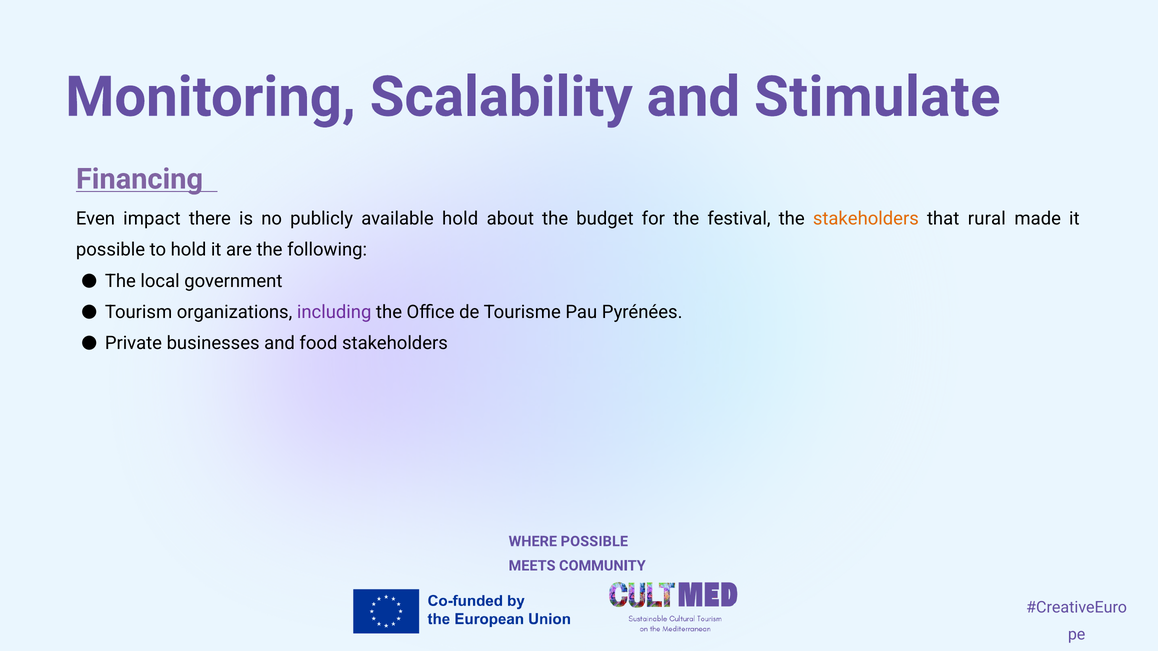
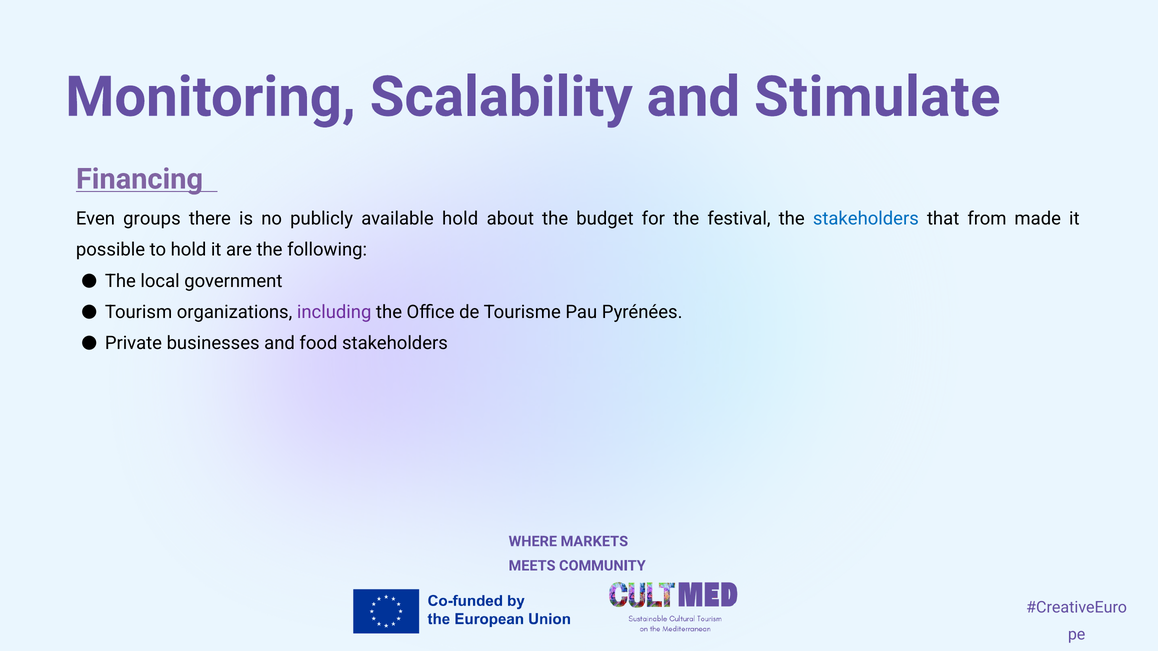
impact: impact -> groups (152, 219)
stakeholders colour: orange -> blue (866, 219)
rural: rural -> from (987, 219)
WHERE POSSIBLE: POSSIBLE -> MARKETS (594, 542)
